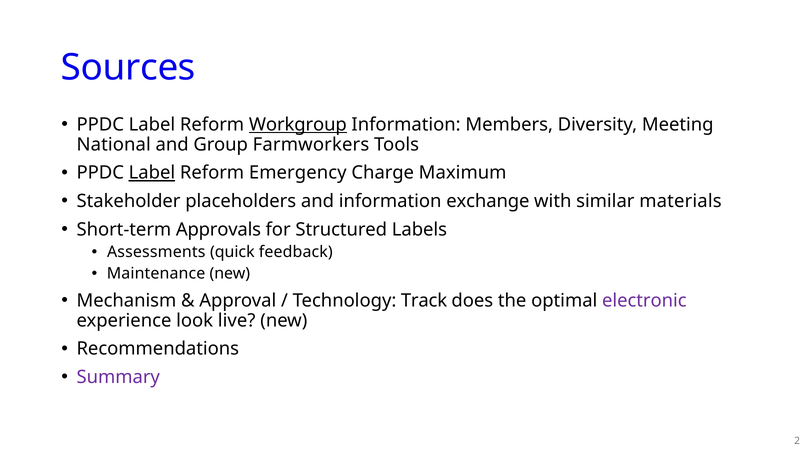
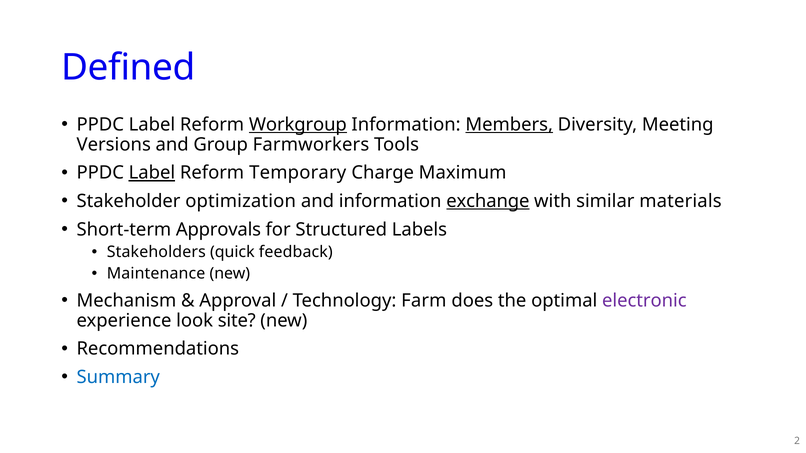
Sources: Sources -> Defined (128, 68)
Members underline: none -> present (509, 125)
National: National -> Versions (114, 145)
Emergency: Emergency -> Temporary (298, 173)
placeholders: placeholders -> optimization (241, 201)
exchange underline: none -> present (488, 201)
Assessments: Assessments -> Stakeholders (156, 252)
Track: Track -> Farm (424, 301)
live: live -> site (237, 321)
Summary colour: purple -> blue (118, 377)
